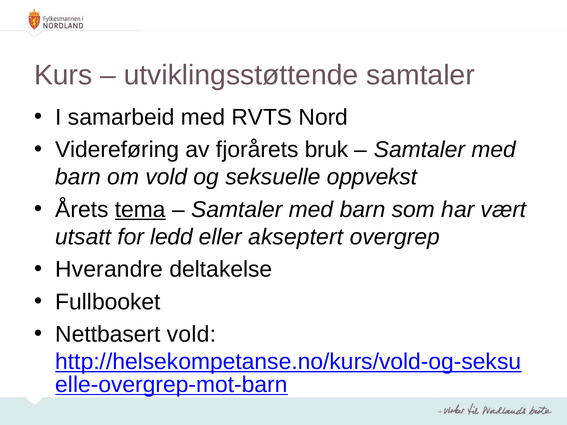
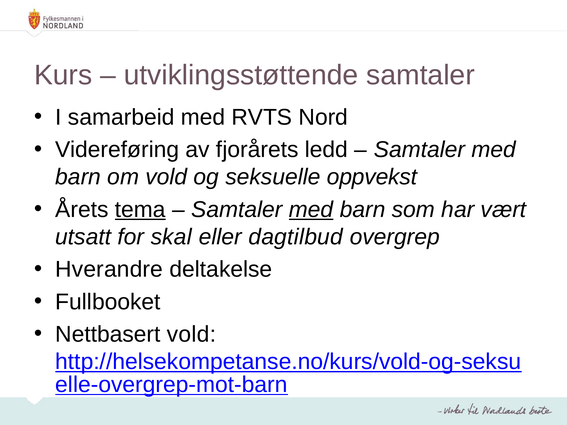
bruk: bruk -> ledd (326, 150)
med underline: none -> present (311, 210)
ledd: ledd -> skal (171, 237)
akseptert: akseptert -> dagtilbud (296, 237)
